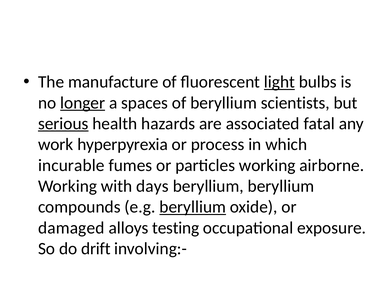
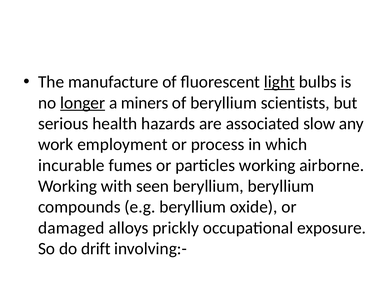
spaces: spaces -> miners (145, 103)
serious underline: present -> none (63, 123)
fatal: fatal -> slow (319, 123)
hyperpyrexia: hyperpyrexia -> employment (122, 144)
days: days -> seen (153, 186)
beryllium underline: present -> none (193, 207)
testing: testing -> prickly (176, 227)
